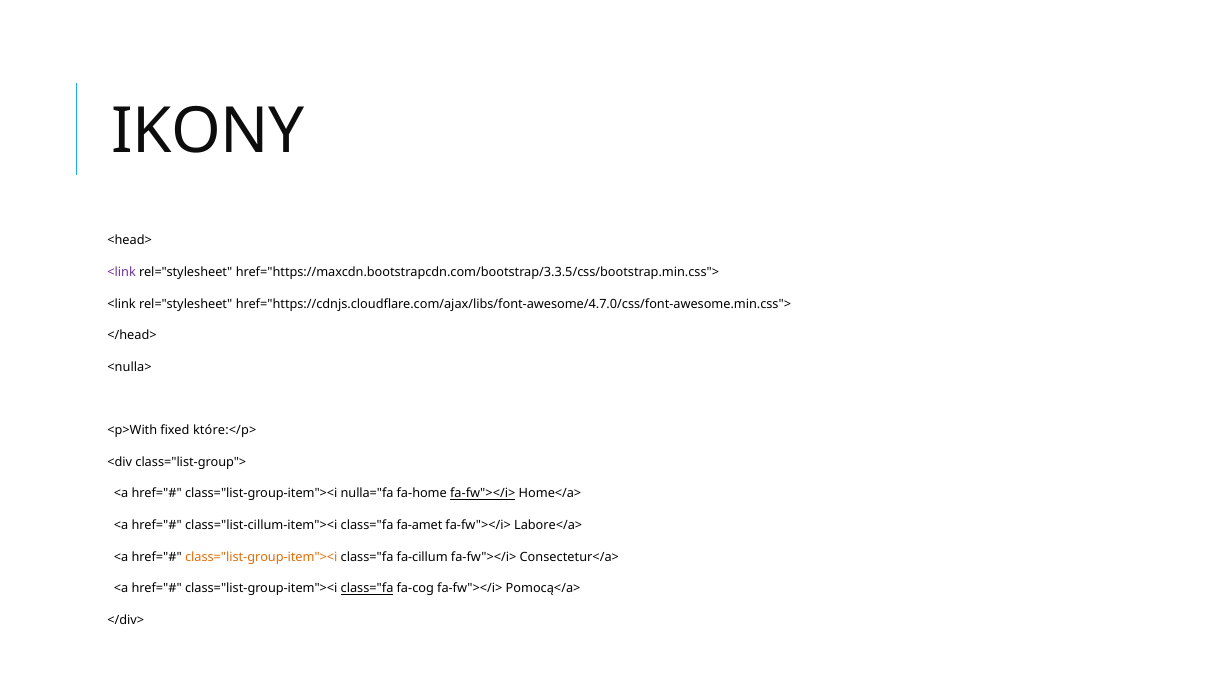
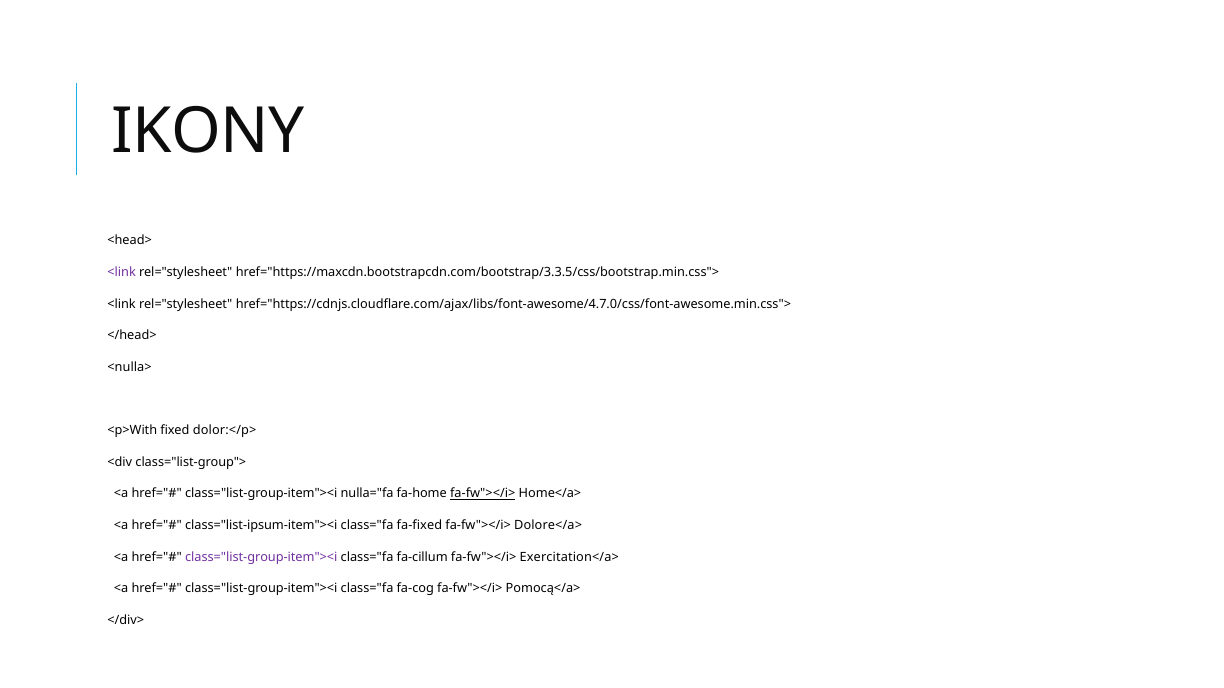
które:</p>: które:</p> -> dolor:</p> (225, 431)
class="list-cillum-item"><i: class="list-cillum-item"><i -> class="list-ipsum-item"><i (261, 526)
fa-amet: fa-amet -> fa-fixed (419, 526)
Labore</a>: Labore</a> -> Dolore</a> (548, 526)
class="list-group-item"><i colour: orange -> purple (261, 557)
Consectetur</a>: Consectetur</a> -> Exercitation</a> (569, 557)
class="fa underline: present -> none (367, 589)
